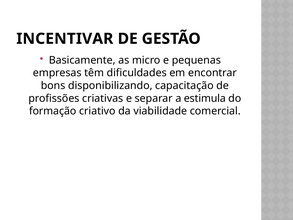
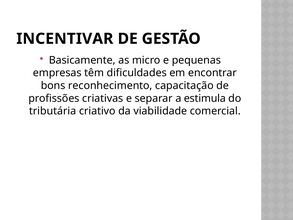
disponibilizando: disponibilizando -> reconhecimento (110, 86)
formação: formação -> tributária (53, 111)
